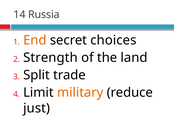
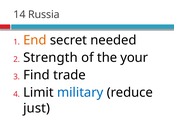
choices: choices -> needed (113, 40)
land: land -> your (134, 57)
Split: Split -> Find (36, 75)
military colour: orange -> blue (80, 92)
